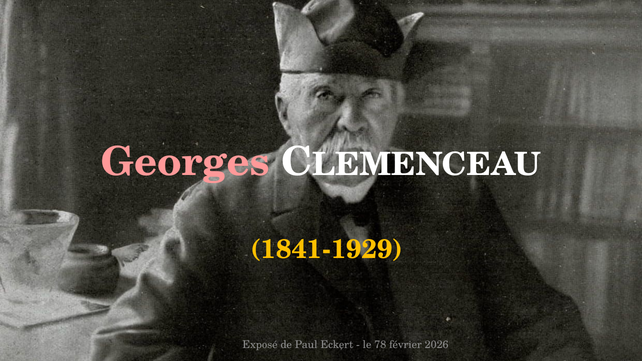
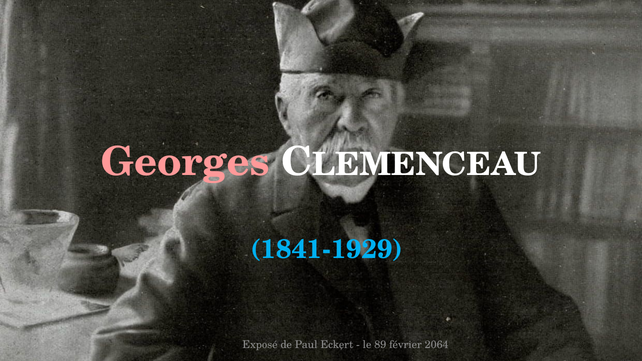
1841-1929 colour: yellow -> light blue (327, 250)
78: 78 -> 89 (380, 345)
2026: 2026 -> 2064 (437, 345)
